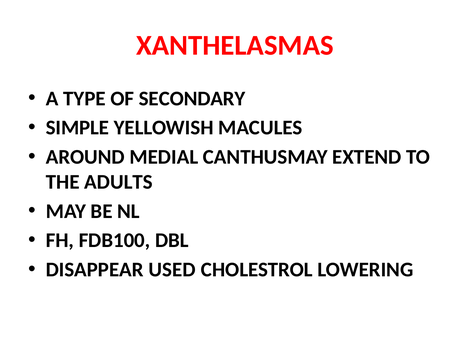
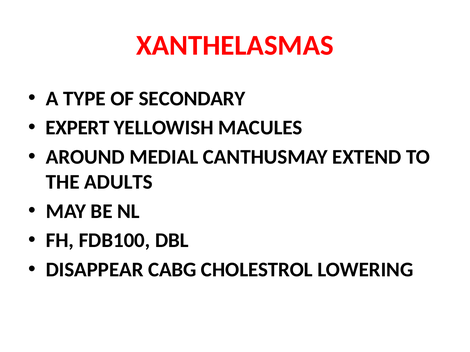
SIMPLE: SIMPLE -> EXPERT (78, 128)
USED: USED -> CABG (172, 270)
